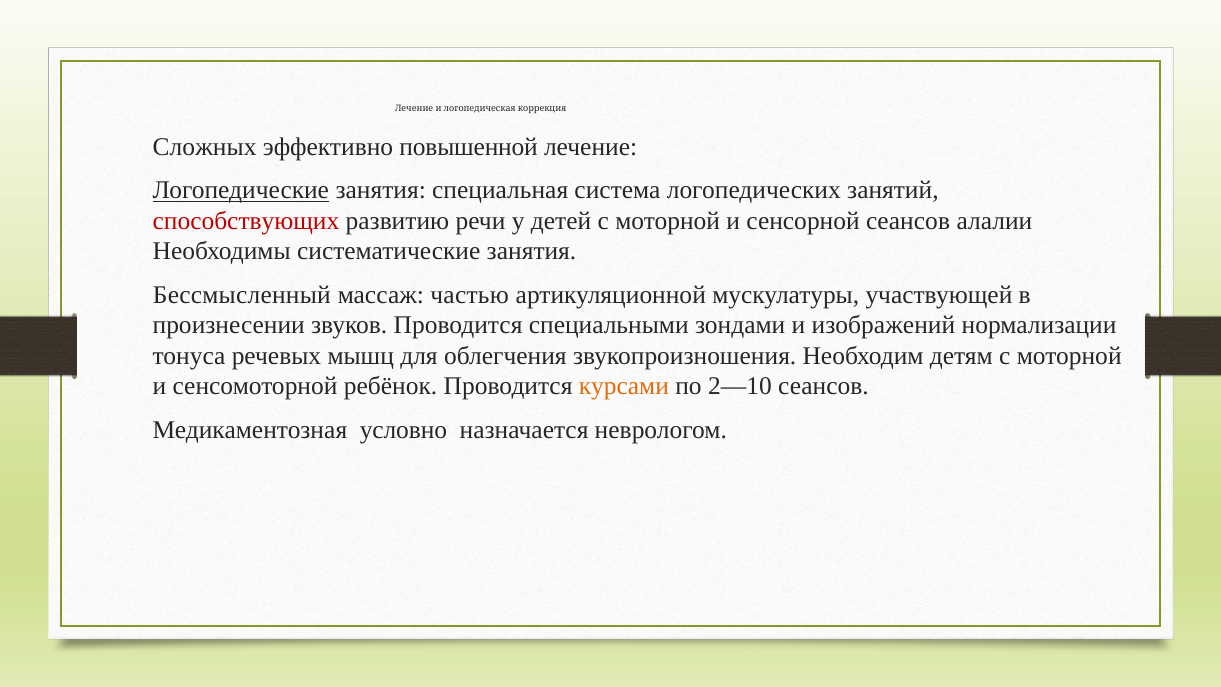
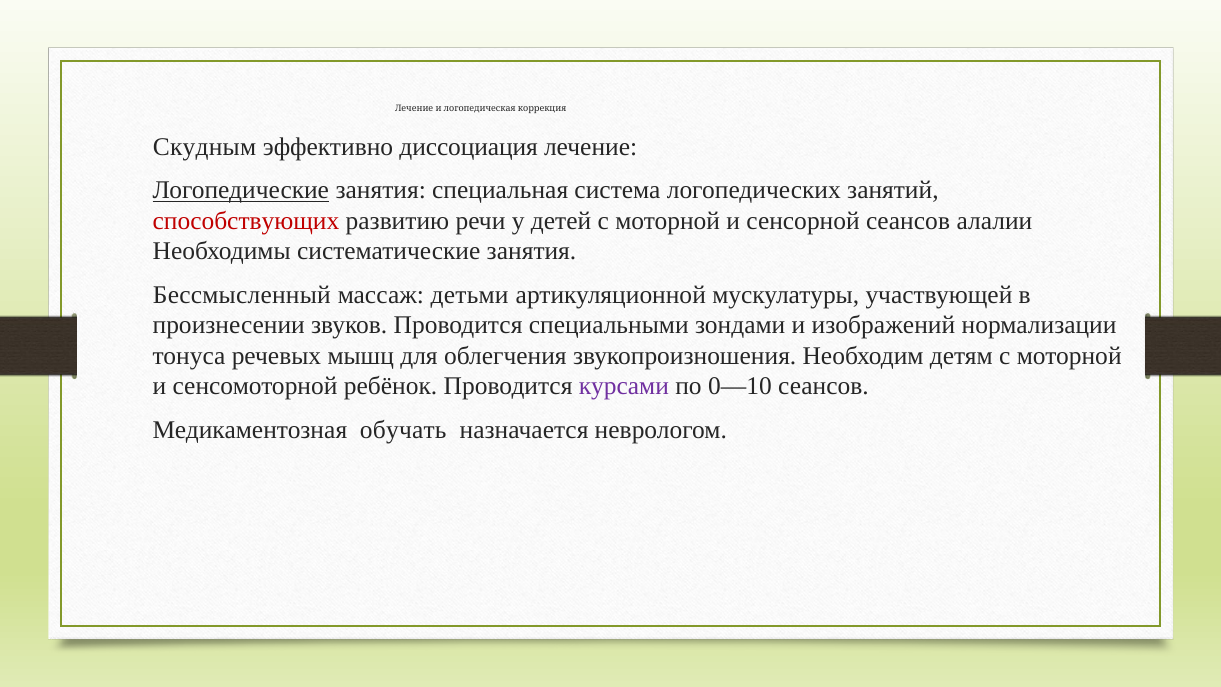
Сложных: Сложных -> Скудным (204, 147)
повышенной: повышенной -> диссоциация (469, 147)
частью: частью -> детьми (470, 295)
курсами colour: orange -> purple (624, 386)
2—10: 2—10 -> 0—10 (740, 386)
условно: условно -> обучать (403, 430)
